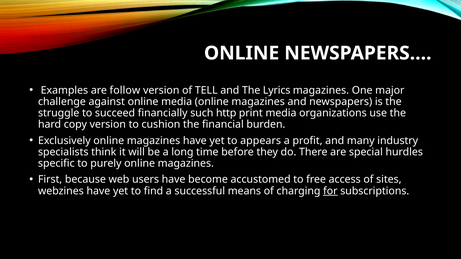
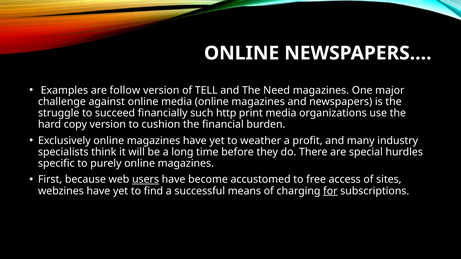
Lyrics: Lyrics -> Need (277, 90)
appears: appears -> weather (261, 141)
users underline: none -> present (146, 180)
